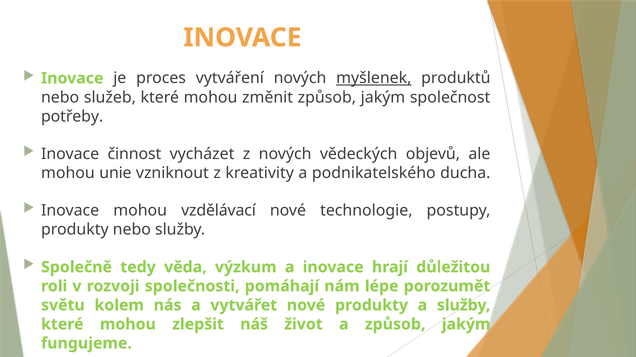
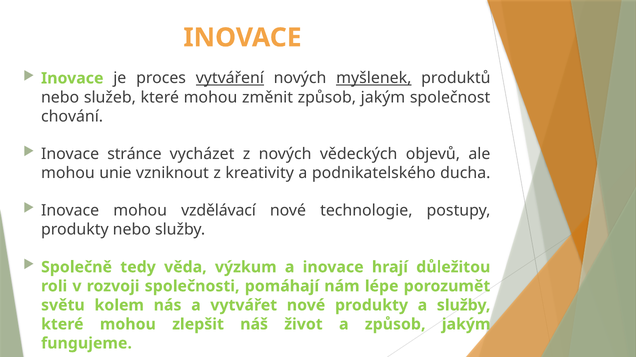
vytváření underline: none -> present (230, 78)
potřeby: potřeby -> chování (72, 117)
činnost: činnost -> stránce (134, 154)
